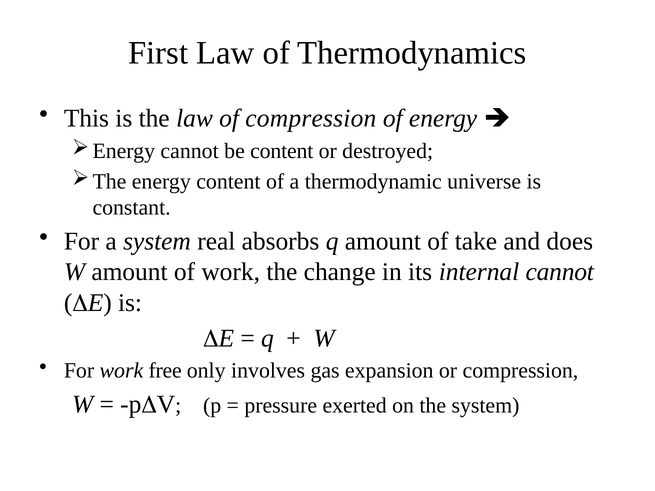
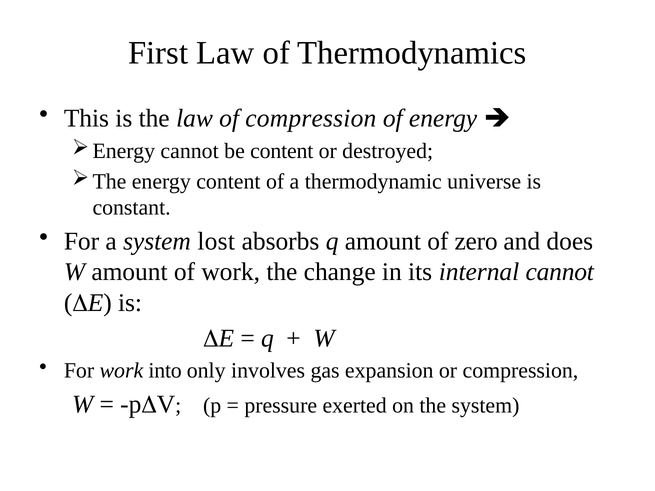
real: real -> lost (216, 242)
take: take -> zero (476, 242)
free: free -> into (165, 371)
